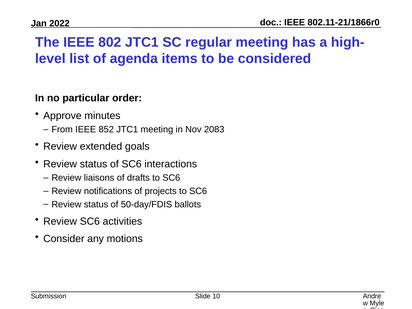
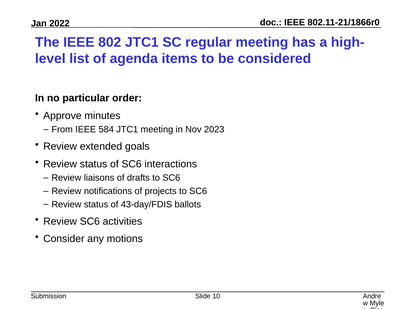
852: 852 -> 584 (106, 130)
2083: 2083 -> 2023 (214, 130)
50-day/FDIS: 50-day/FDIS -> 43-day/FDIS (146, 204)
